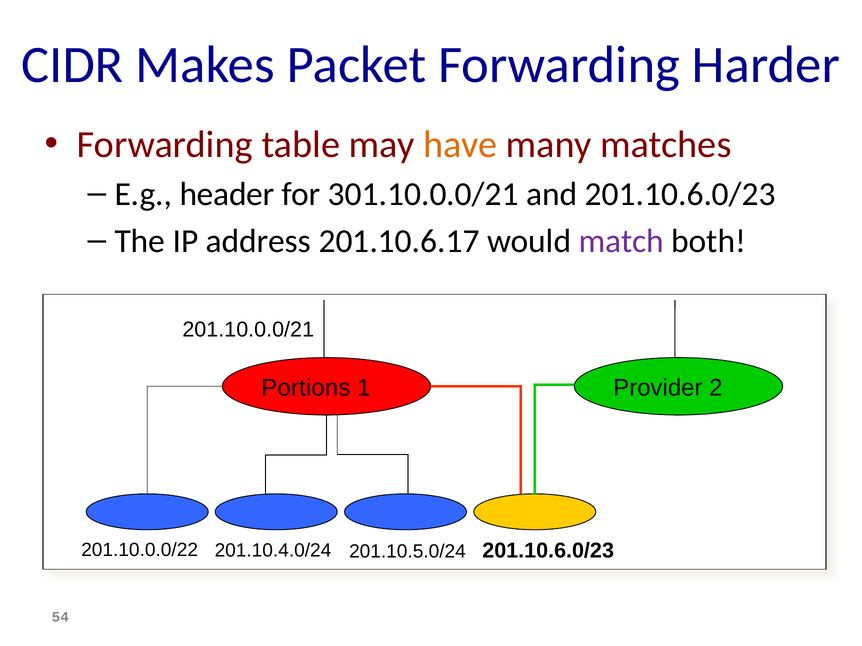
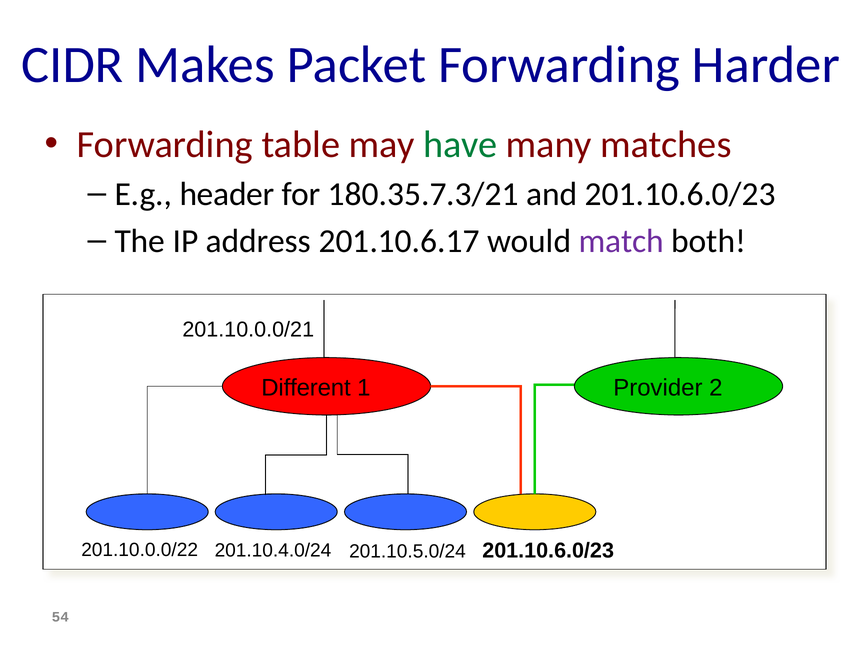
have colour: orange -> green (460, 145)
301.10.0.0/21: 301.10.0.0/21 -> 180.35.7.3/21 (423, 194)
Portions: Portions -> Different (306, 388)
